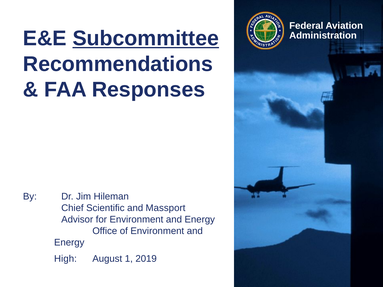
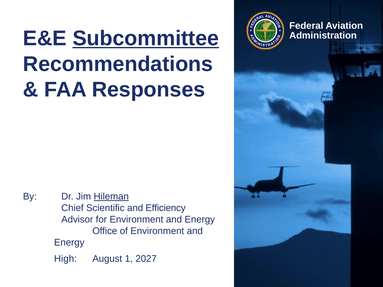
Hileman underline: none -> present (111, 197)
Massport: Massport -> Efficiency (166, 208)
2019: 2019 -> 2027 (146, 259)
